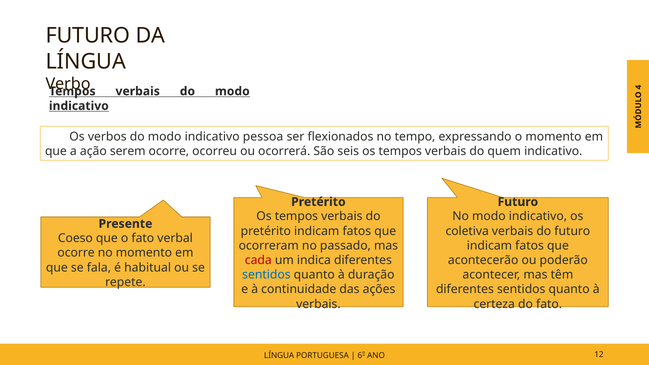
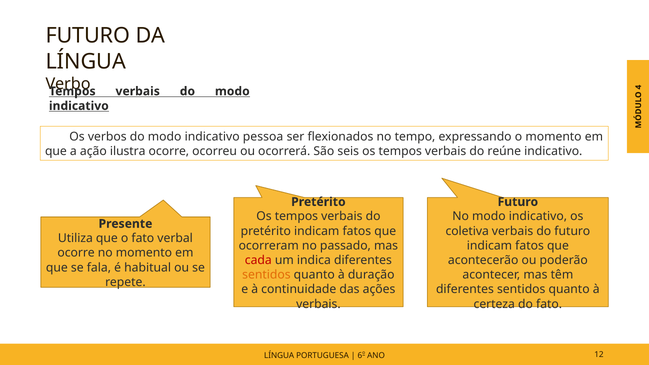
serem: serem -> ilustra (128, 151)
quem: quem -> reúne (504, 151)
Coeso: Coeso -> Utiliza (75, 238)
sentidos colour: blue -> orange (266, 275)
